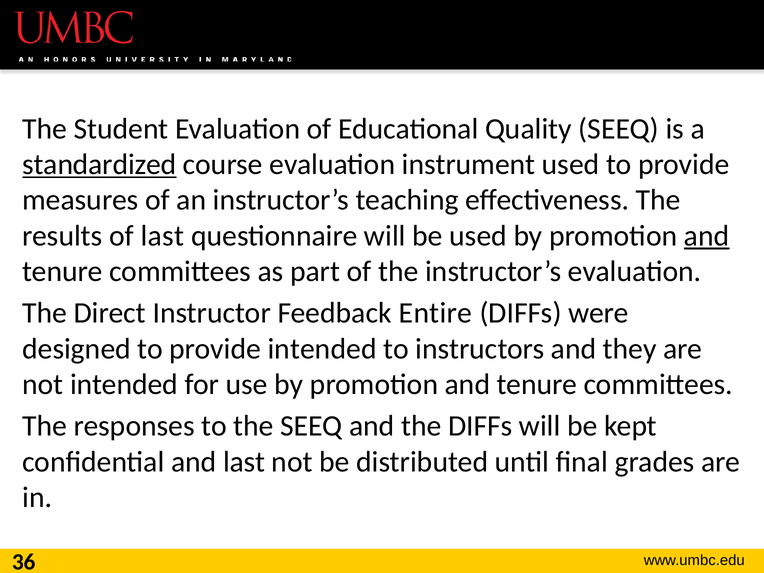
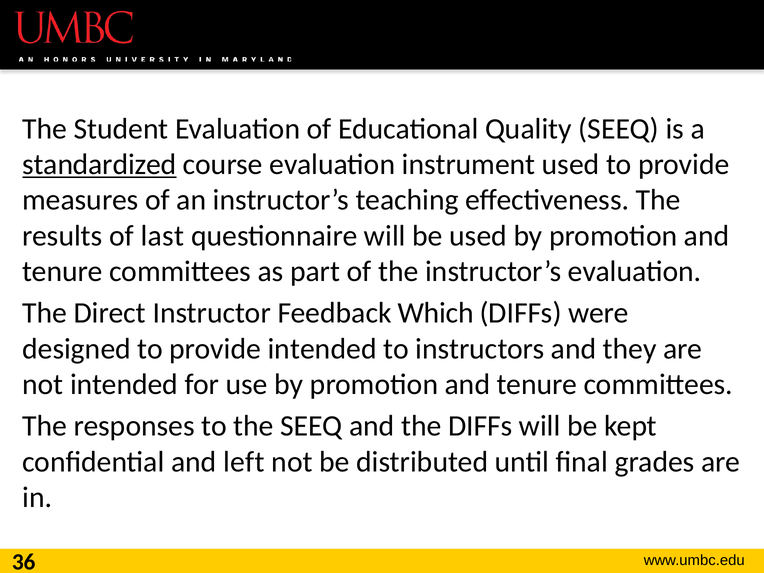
and underline: present -> none (707, 236)
Entire: Entire -> Which (436, 313)
and last: last -> left (244, 462)
